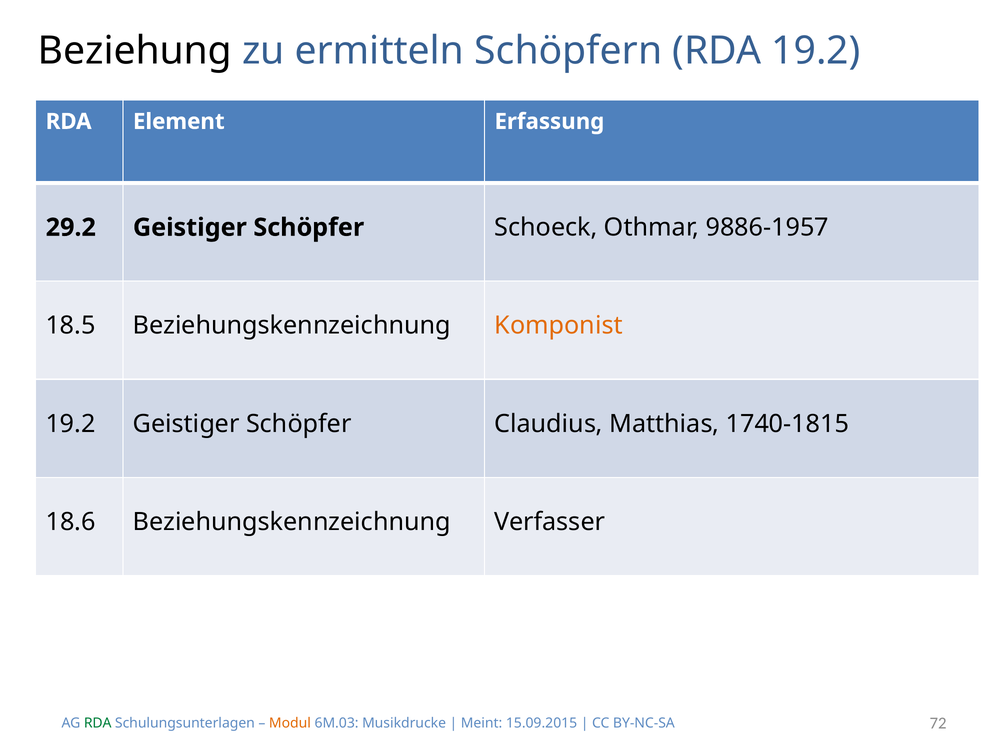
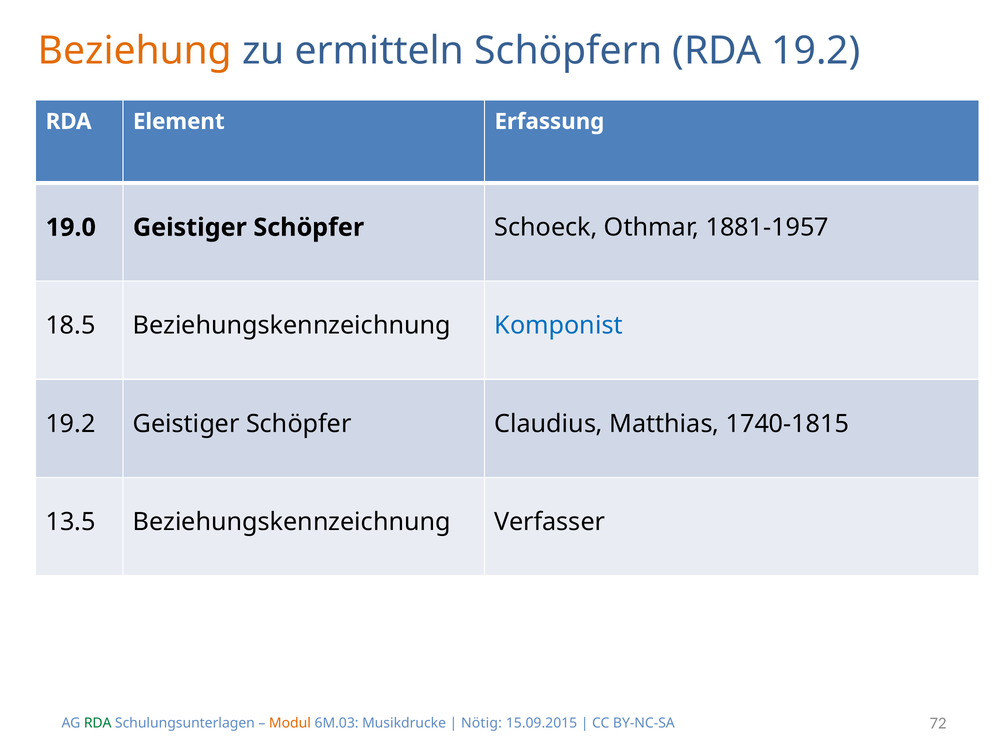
Beziehung colour: black -> orange (135, 51)
29.2: 29.2 -> 19.0 (71, 228)
9886-1957: 9886-1957 -> 1881-1957 (767, 228)
Komponist colour: orange -> blue (559, 326)
18.6: 18.6 -> 13.5 (71, 522)
Meint: Meint -> Nötig (482, 723)
